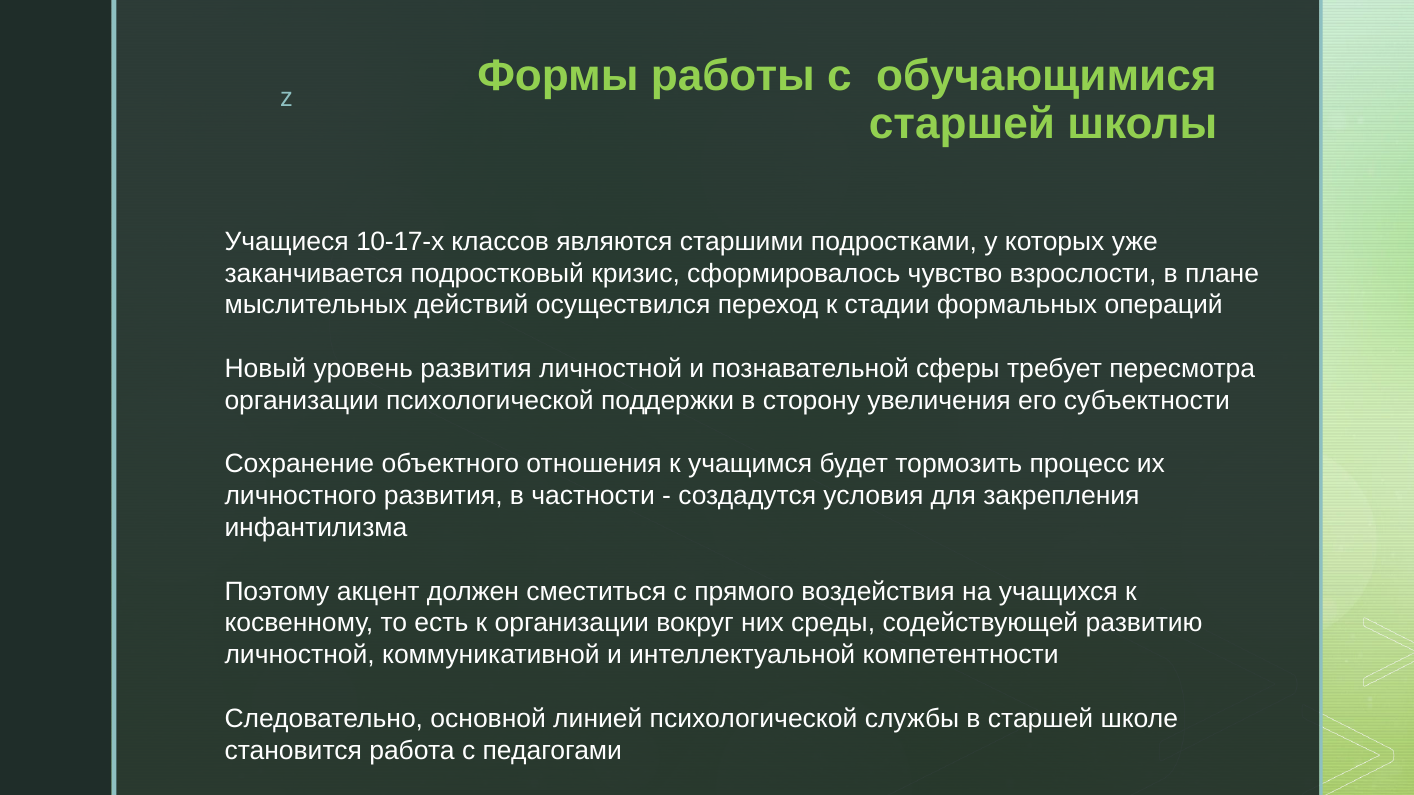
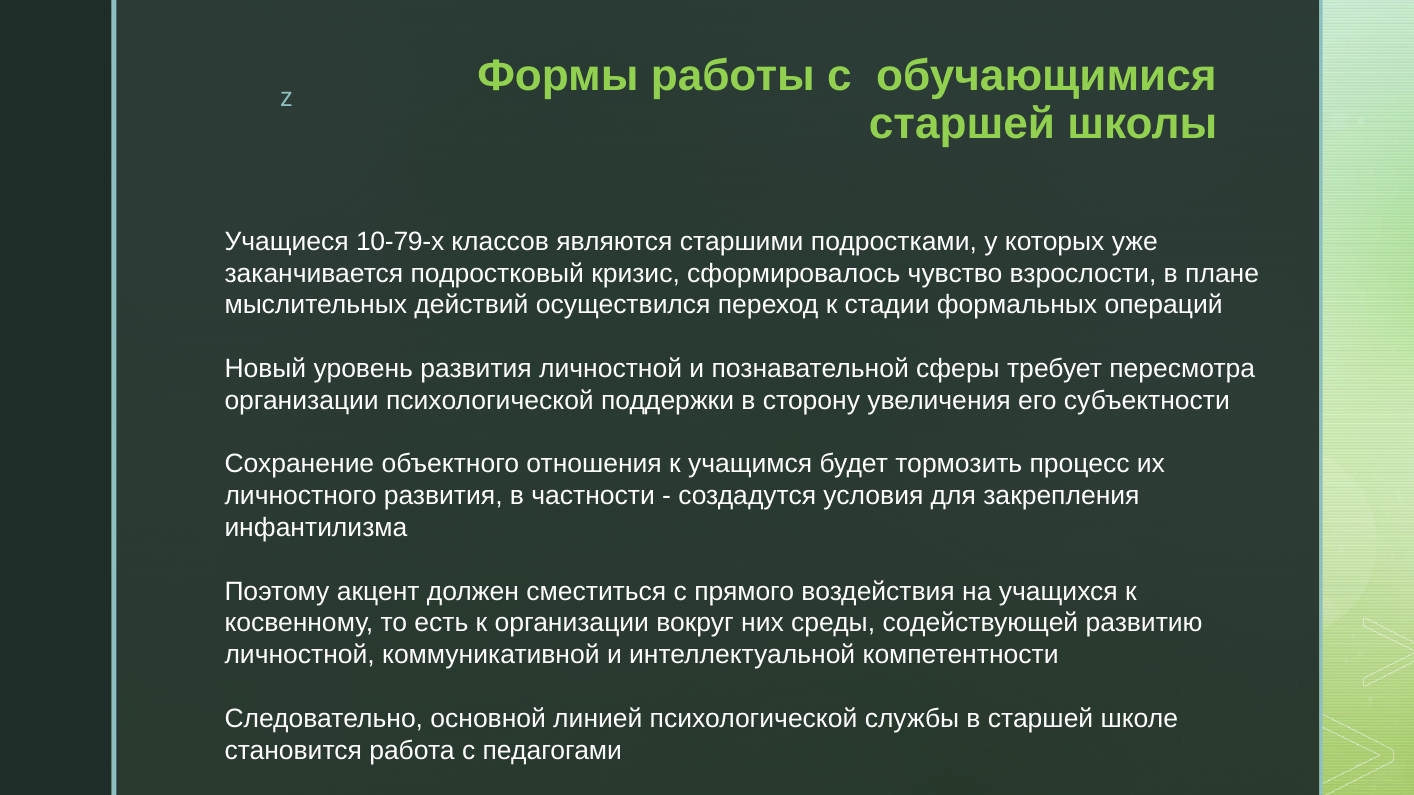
10-17-х: 10-17-х -> 10-79-х (400, 242)
